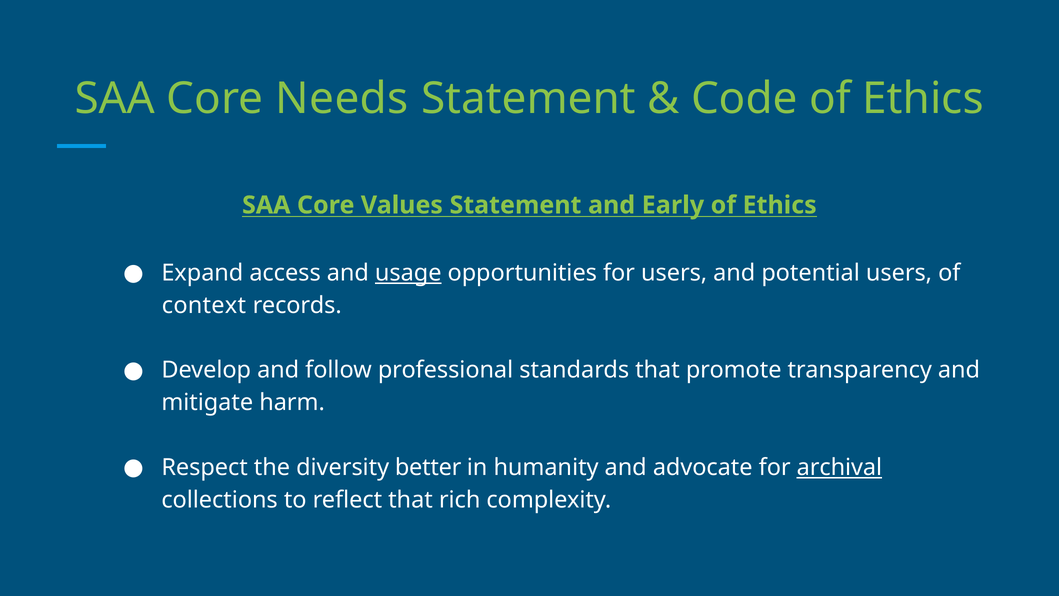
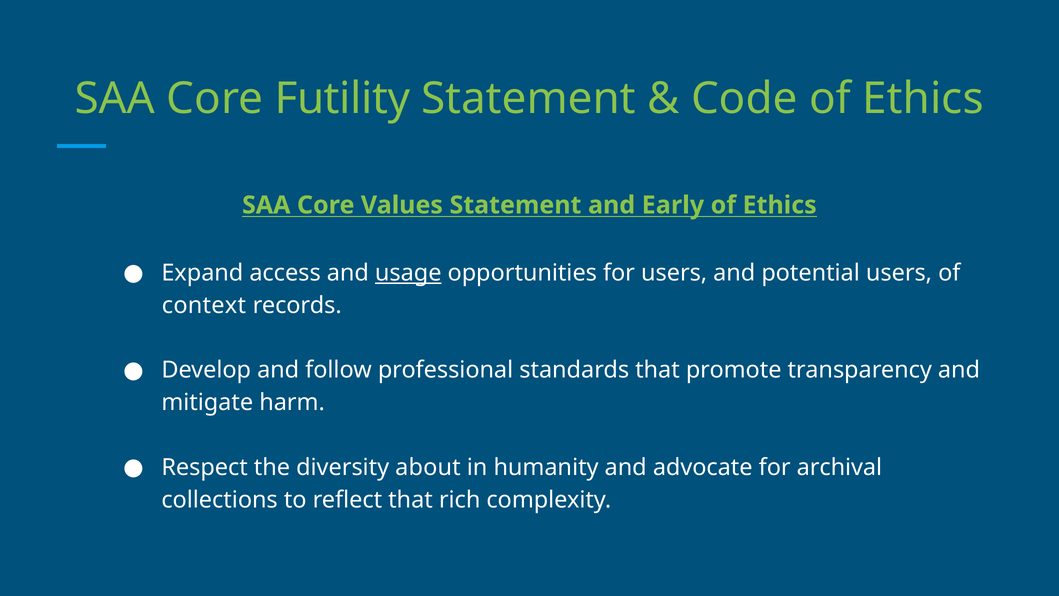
Needs: Needs -> Futility (342, 98)
better: better -> about (428, 467)
archival underline: present -> none (839, 467)
